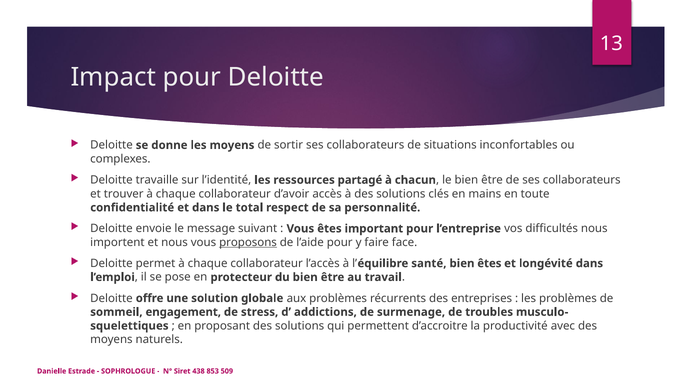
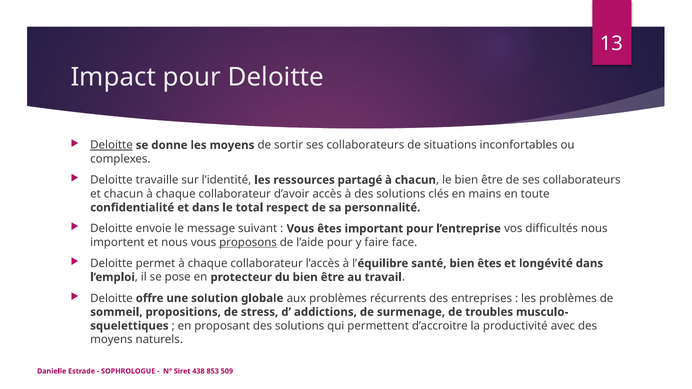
Deloitte underline: none -> present (111, 145)
et trouver: trouver -> chacun (124, 194)
engagement: engagement -> propositions (183, 312)
